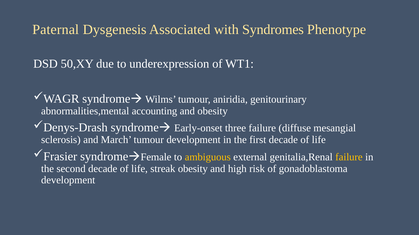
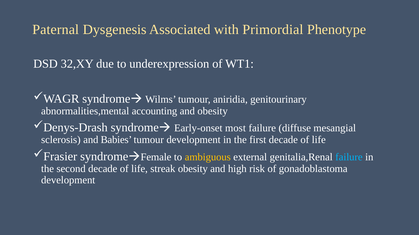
Syndromes: Syndromes -> Primordial (273, 30)
50,XY: 50,XY -> 32,XY (77, 64)
three: three -> most (235, 129)
March: March -> Babies (116, 140)
failure colour: yellow -> light blue (349, 157)
